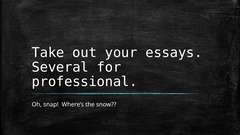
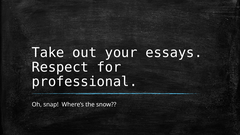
Several: Several -> Respect (60, 67)
